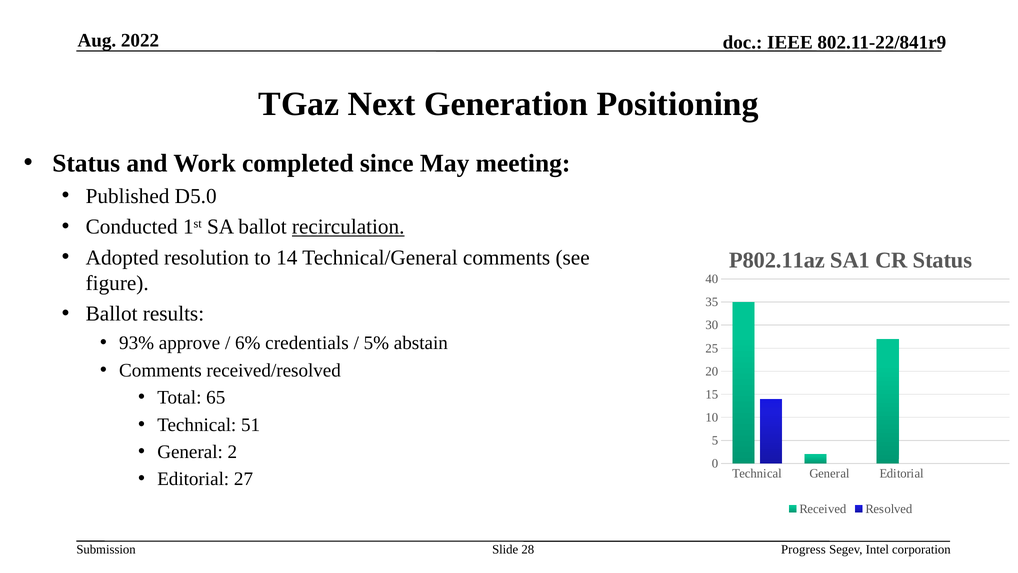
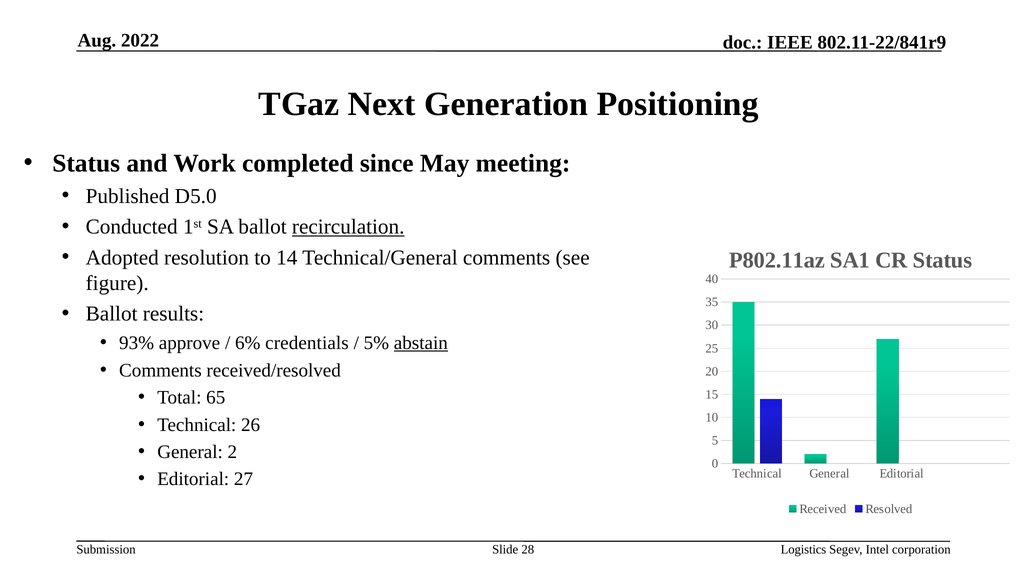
abstain underline: none -> present (421, 343)
51: 51 -> 26 (251, 424)
Progress: Progress -> Logistics (803, 549)
